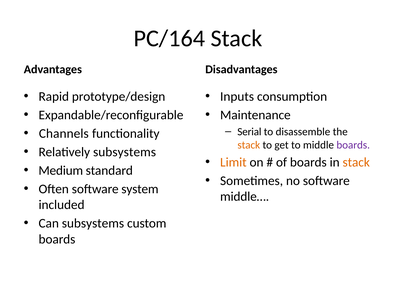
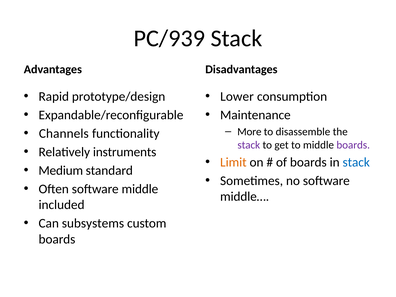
PC/164: PC/164 -> PC/939 (169, 38)
Inputs: Inputs -> Lower (237, 97)
Serial: Serial -> More (249, 132)
stack colour: orange -> purple (249, 145)
Relatively subsystems: subsystems -> instruments (125, 152)
stack colour: orange -> blue (356, 162)
software system: system -> middle (140, 189)
